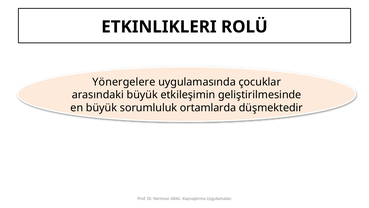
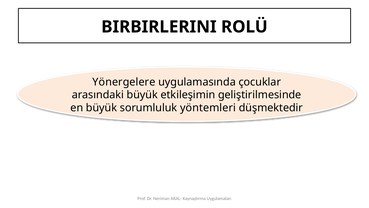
ETKINLIKLERI: ETKINLIKLERI -> BIRBIRLERINI (159, 27)
ortamlarda: ortamlarda -> yöntemleri (208, 108)
